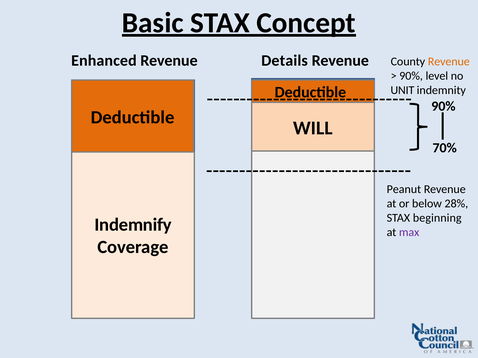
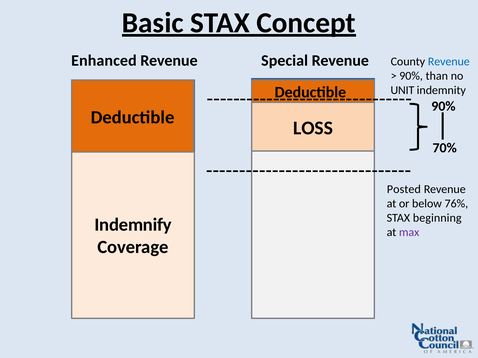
Details: Details -> Special (285, 61)
Revenue colour: orange -> blue (449, 62)
level: level -> than (437, 76)
WILL: WILL -> LOSS (313, 128)
Peanut: Peanut -> Posted (404, 190)
28%: 28% -> 76% (456, 204)
